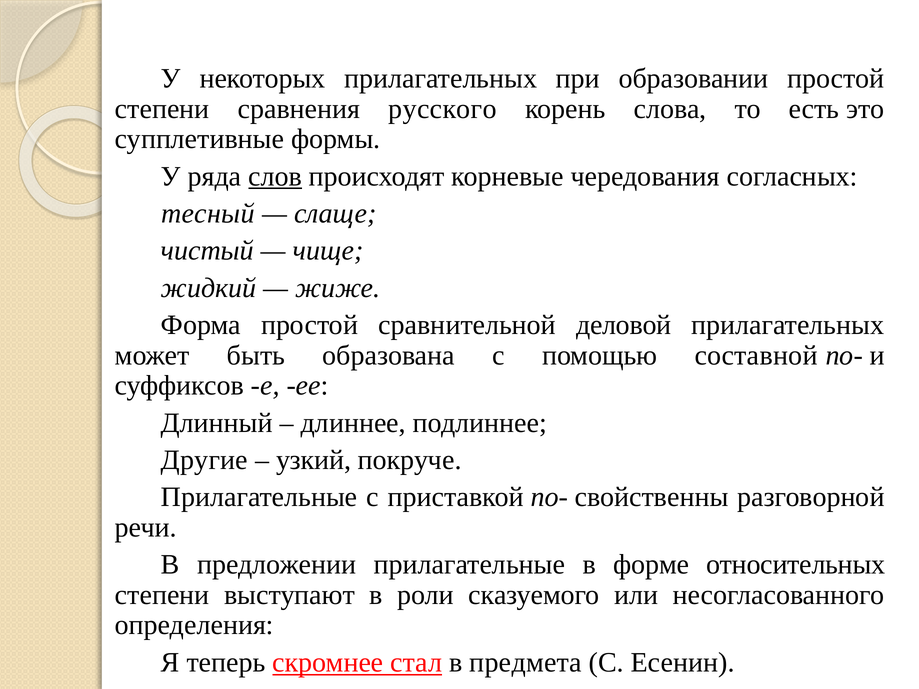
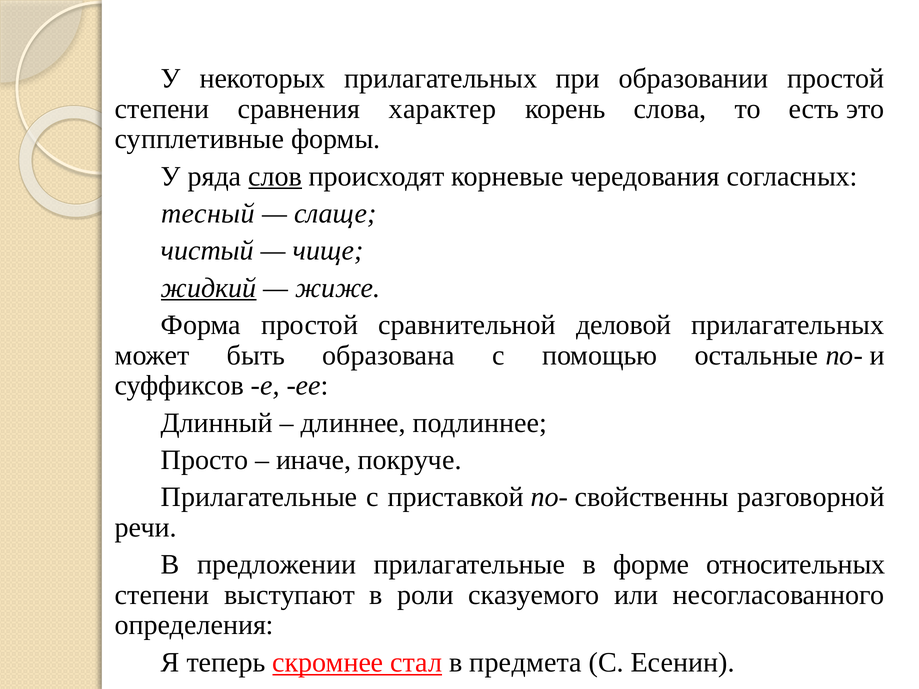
русского: русского -> характер (443, 109)
жидкий underline: none -> present (209, 288)
составной: составной -> остальные (756, 355)
Другие: Другие -> Просто (205, 460)
узкий: узкий -> иначе (314, 460)
